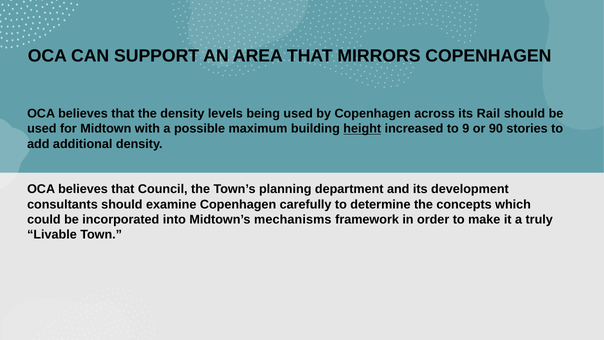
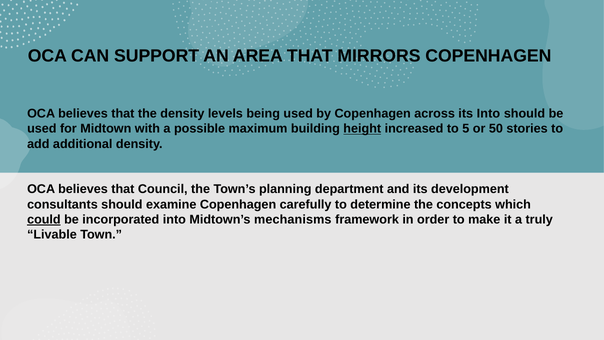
its Rail: Rail -> Into (488, 114)
9: 9 -> 5 (466, 129)
90: 90 -> 50 (496, 129)
could underline: none -> present (44, 219)
